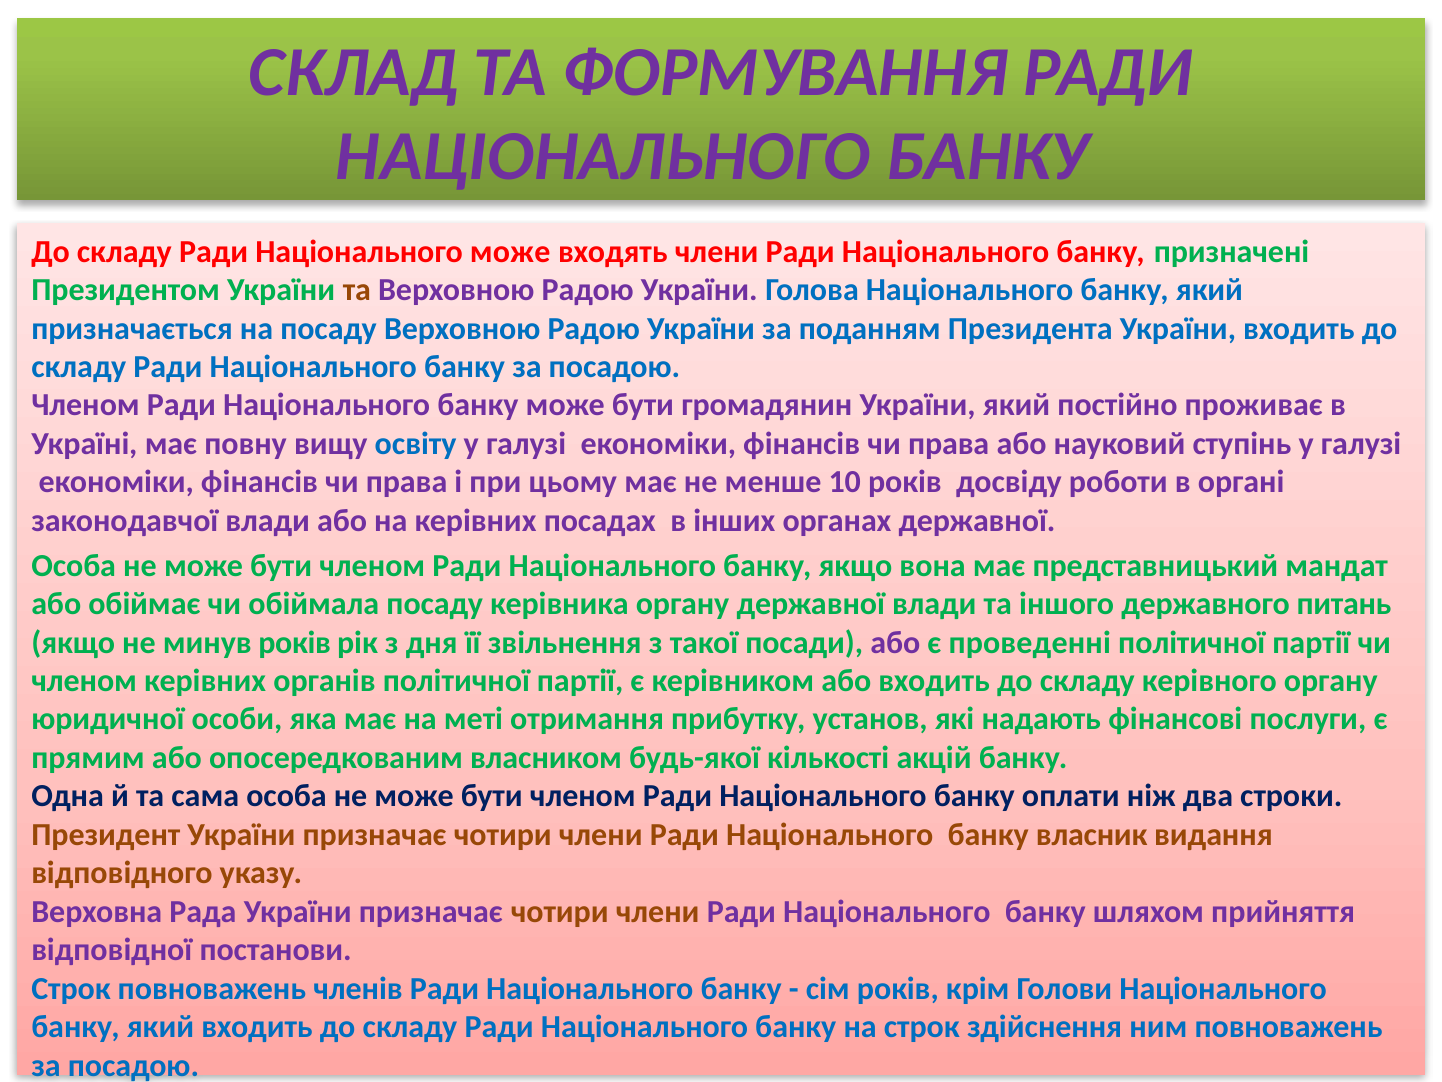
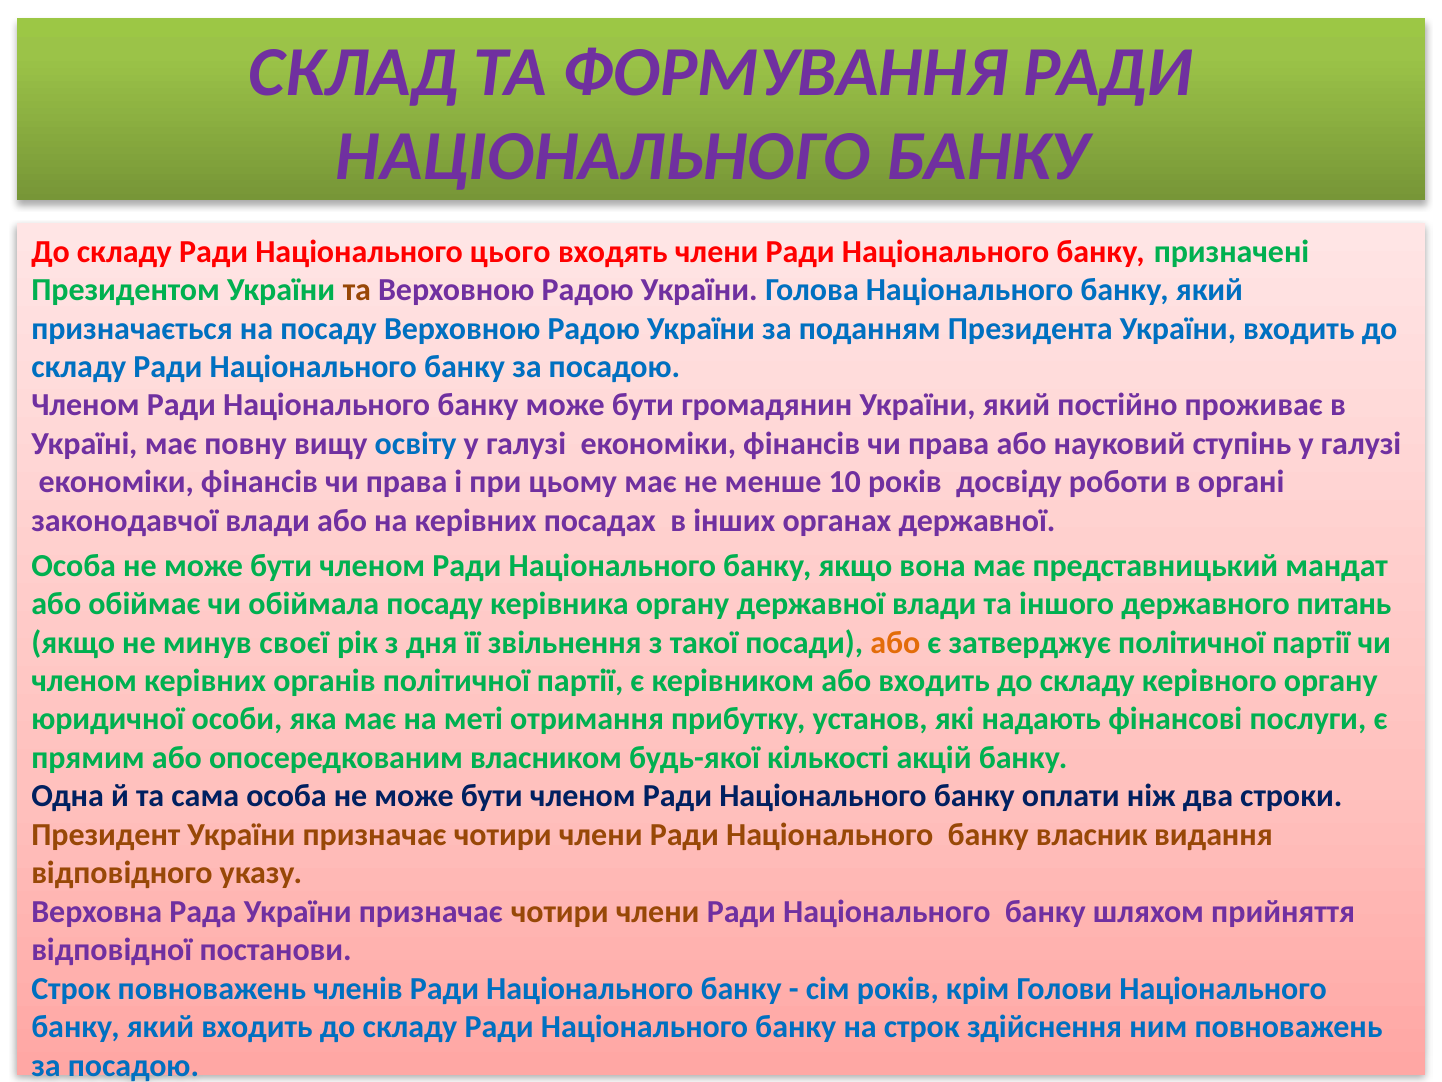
Національного може: може -> цього (510, 251)
минув років: років -> своєї (294, 642)
або colour: purple -> orange (895, 642)
проведенні: проведенні -> затверджує (1030, 642)
